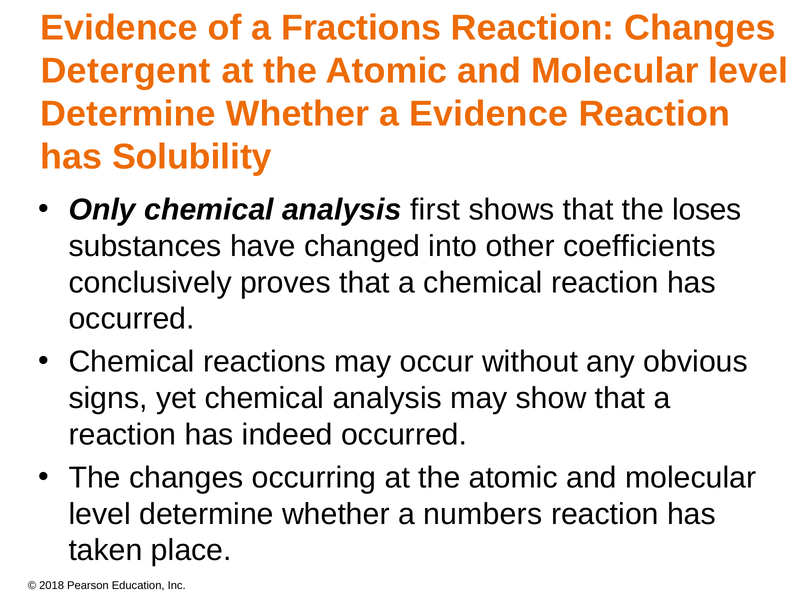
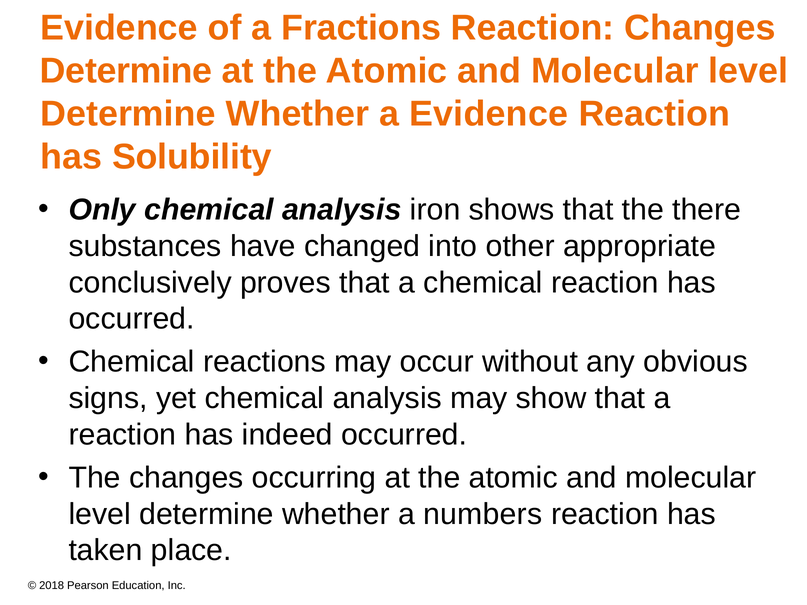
Detergent: Detergent -> Determine (126, 71)
first: first -> iron (435, 210)
loses: loses -> there (707, 210)
coefficients: coefficients -> appropriate (640, 246)
